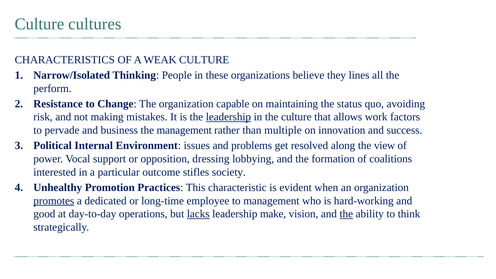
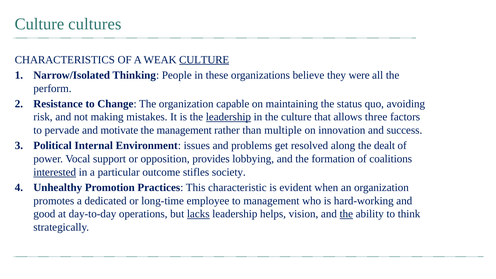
CULTURE underline: none -> present (204, 60)
lines: lines -> were (359, 75)
work: work -> three (376, 117)
business: business -> motivate (119, 130)
view: view -> dealt (385, 146)
dressing: dressing -> provides (211, 159)
interested underline: none -> present (55, 172)
promotes underline: present -> none (54, 201)
make: make -> helps (273, 214)
